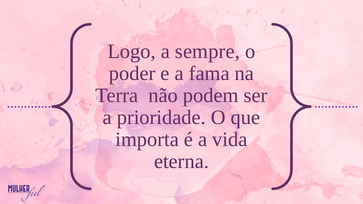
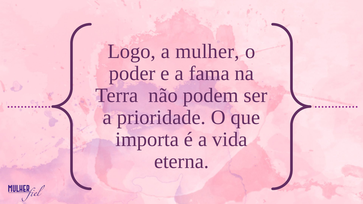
sempre: sempre -> mulher (207, 51)
